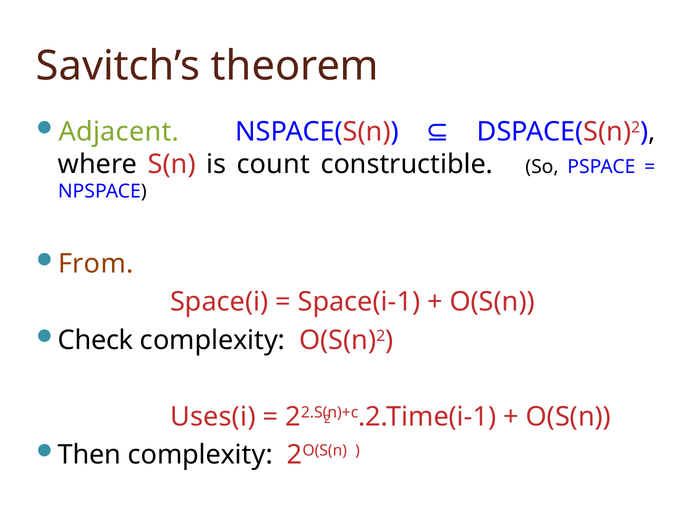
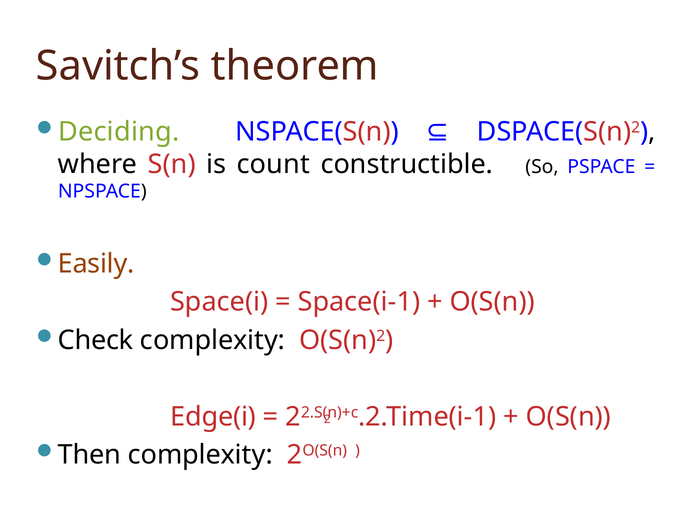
Adjacent: Adjacent -> Deciding (119, 132)
From: From -> Easily (96, 264)
Uses(i: Uses(i -> Edge(i (213, 417)
